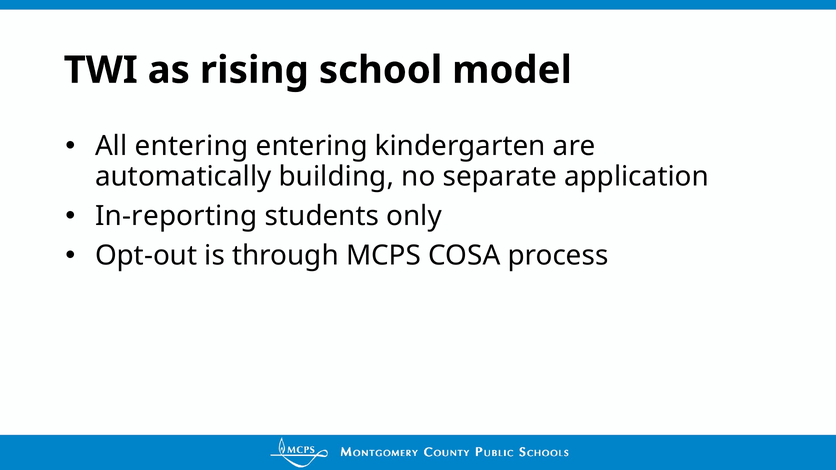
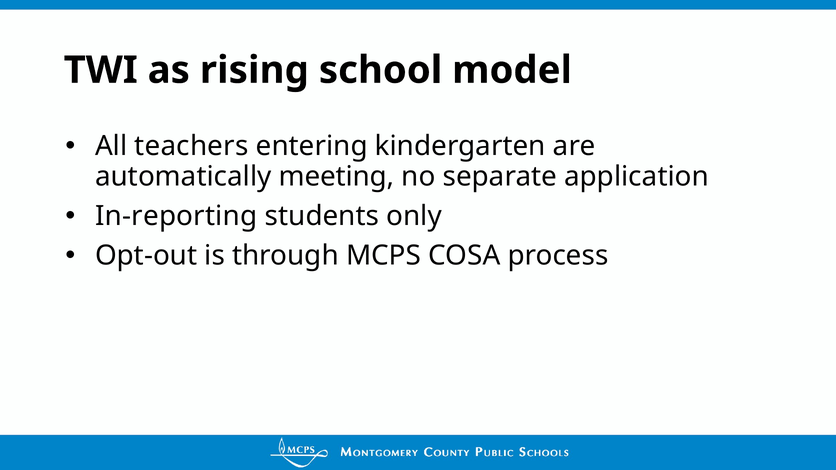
All entering: entering -> teachers (191, 146)
building: building -> meeting (336, 176)
